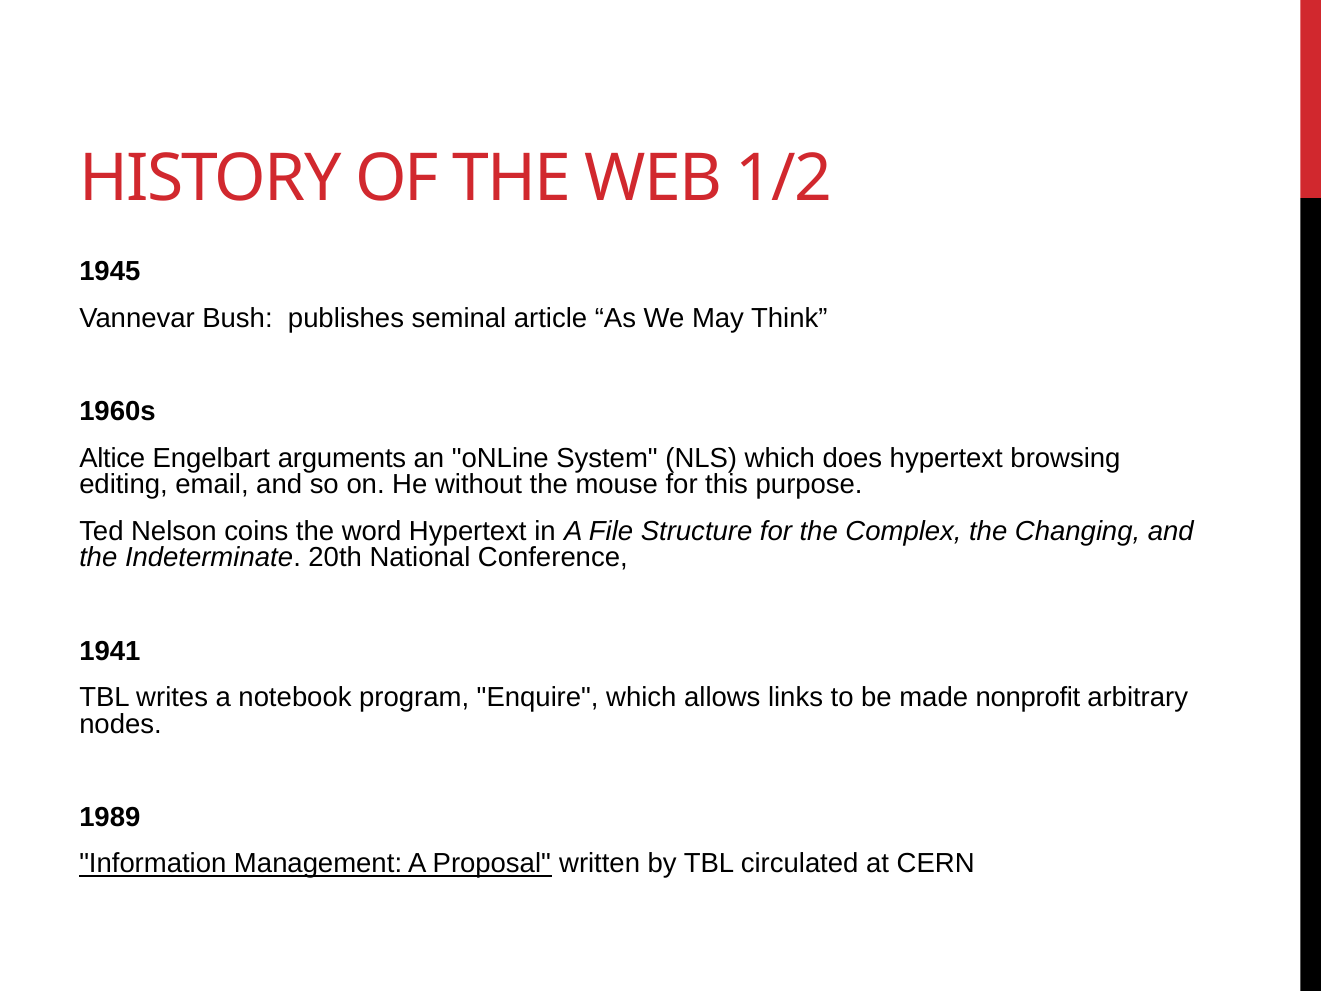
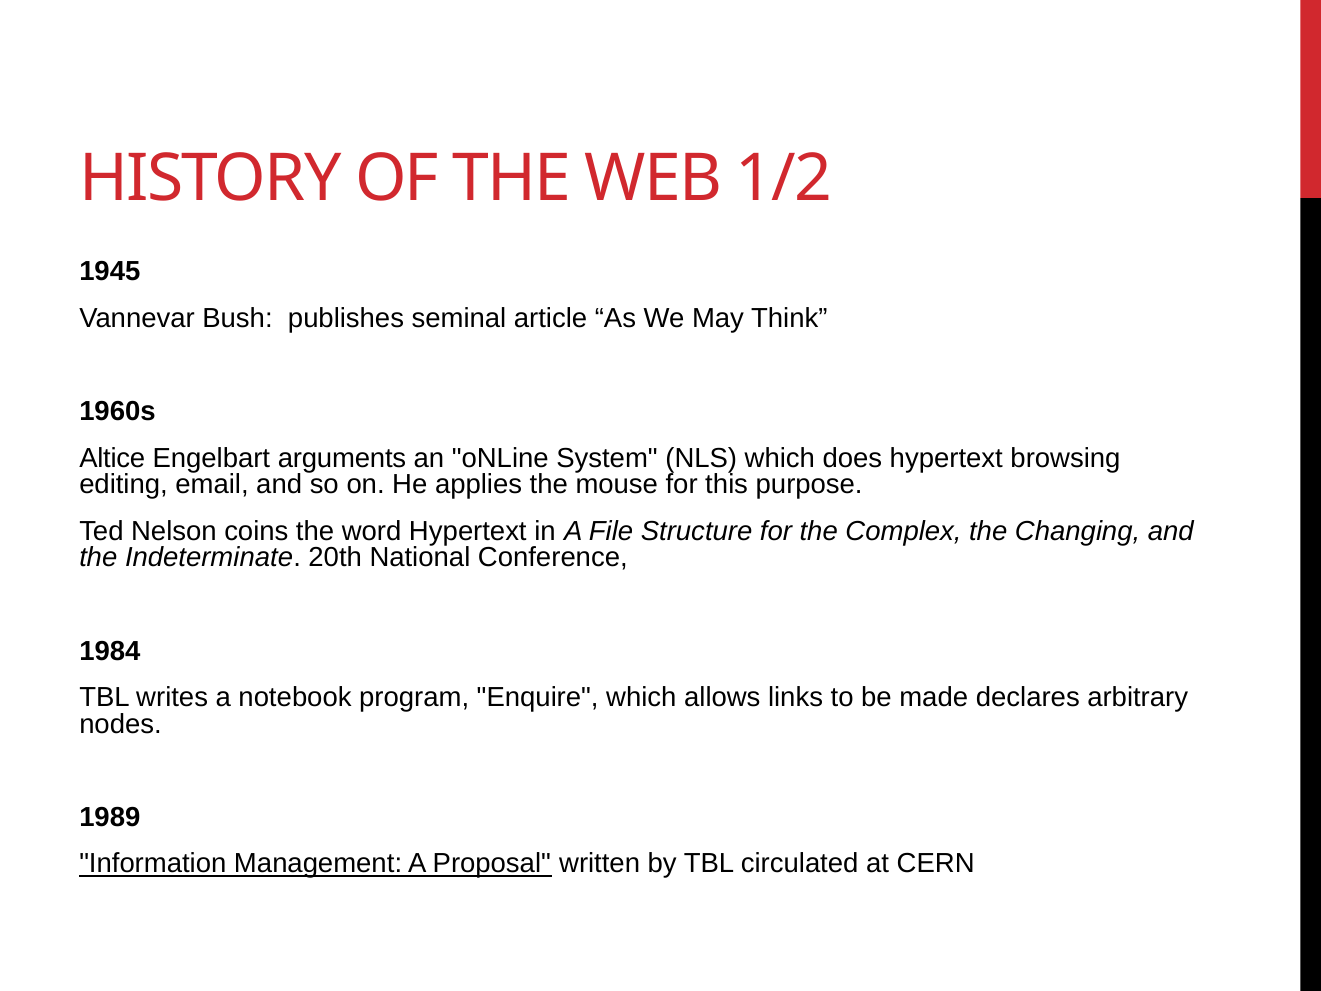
without: without -> applies (479, 485)
1941: 1941 -> 1984 (110, 651)
nonprofit: nonprofit -> declares (1028, 697)
